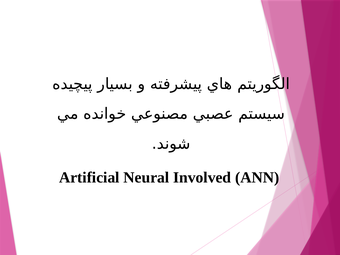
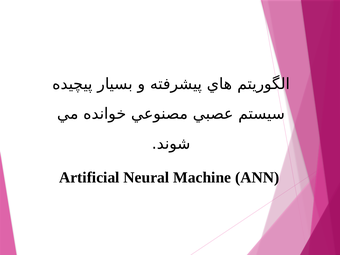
Involved: Involved -> Machine (202, 177)
